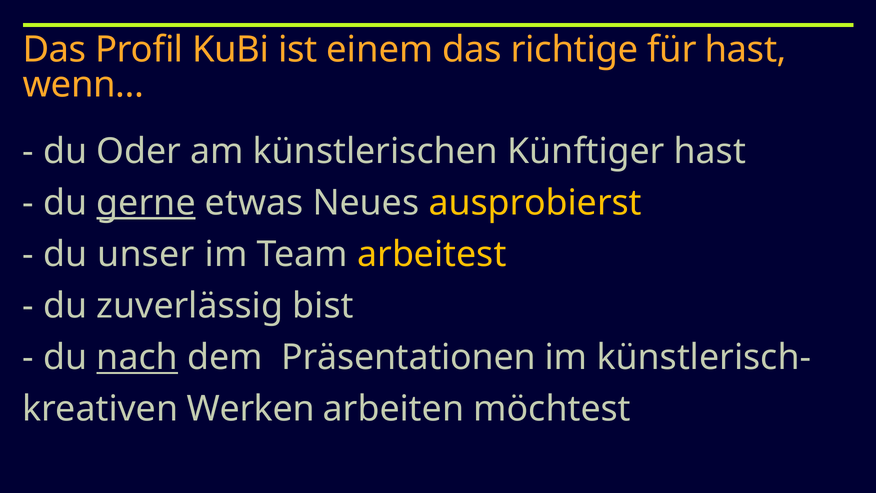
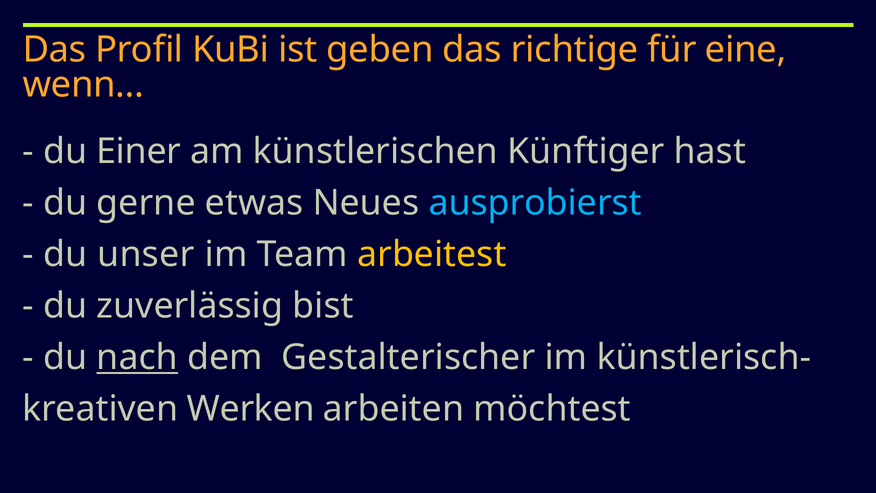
einem: einem -> geben (380, 49)
für hast: hast -> eine (746, 49)
Oder: Oder -> Einer (139, 151)
gerne underline: present -> none (146, 203)
ausprobierst colour: yellow -> light blue (535, 203)
Präsentationen: Präsentationen -> Gestalterischer (408, 357)
